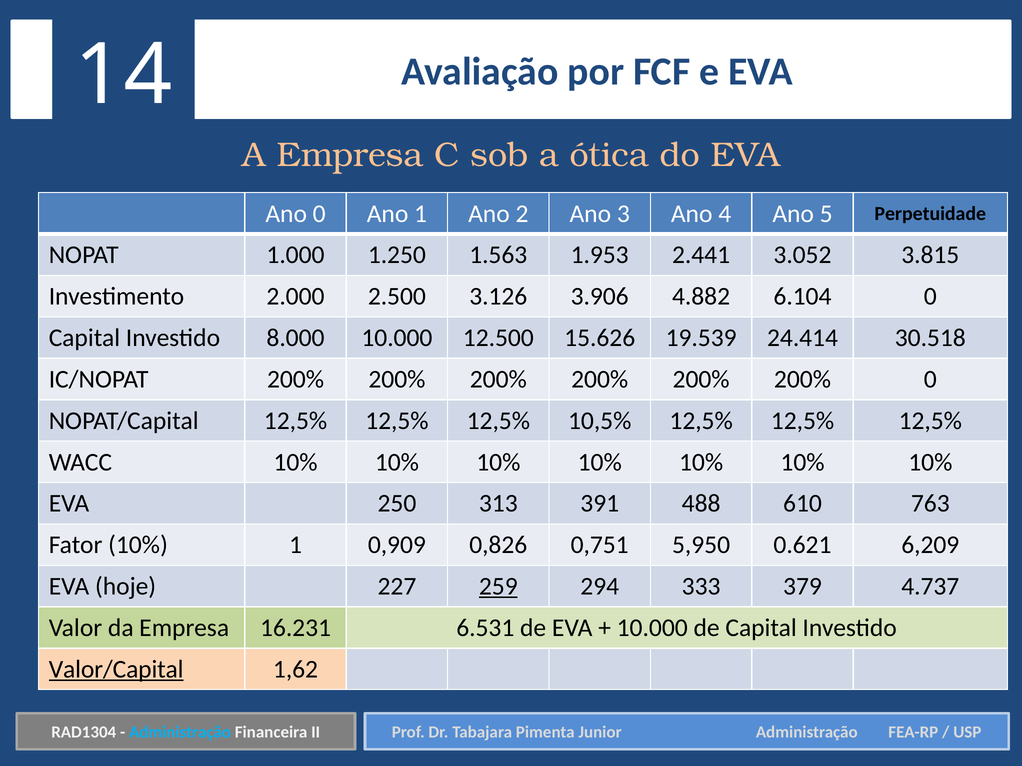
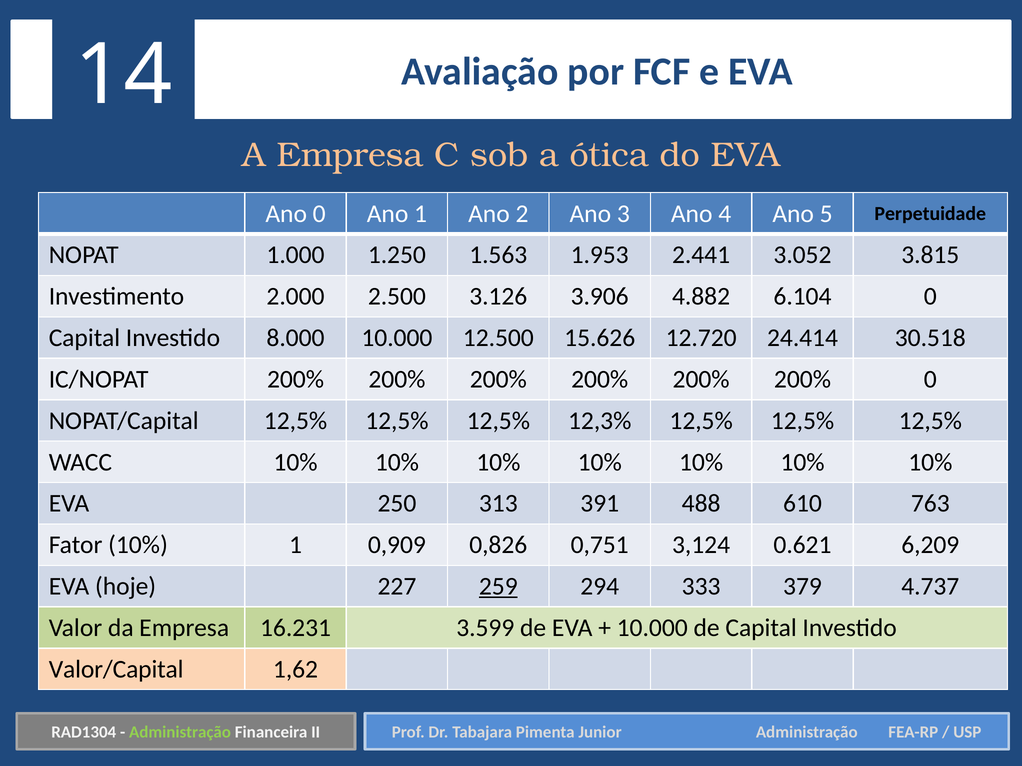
19.539: 19.539 -> 12.720 (701, 338)
10,5%: 10,5% -> 12,3% (600, 421)
5,950: 5,950 -> 3,124 (701, 545)
6.531: 6.531 -> 3.599 (485, 628)
Valor/Capital underline: present -> none (116, 670)
Administração colour: light blue -> light green (180, 733)
